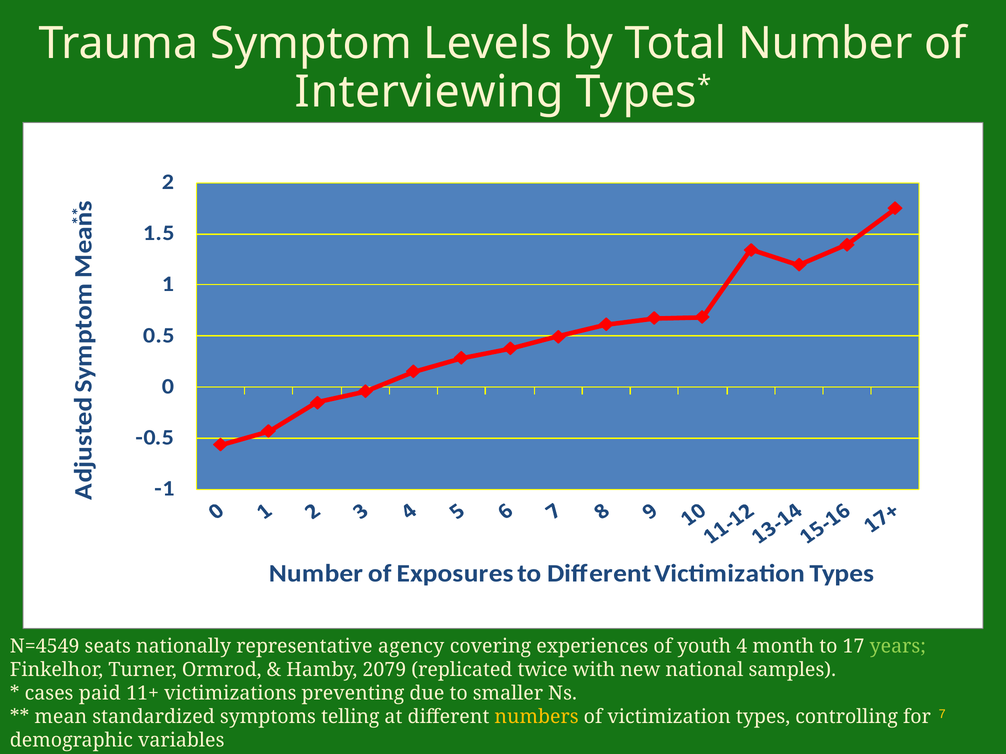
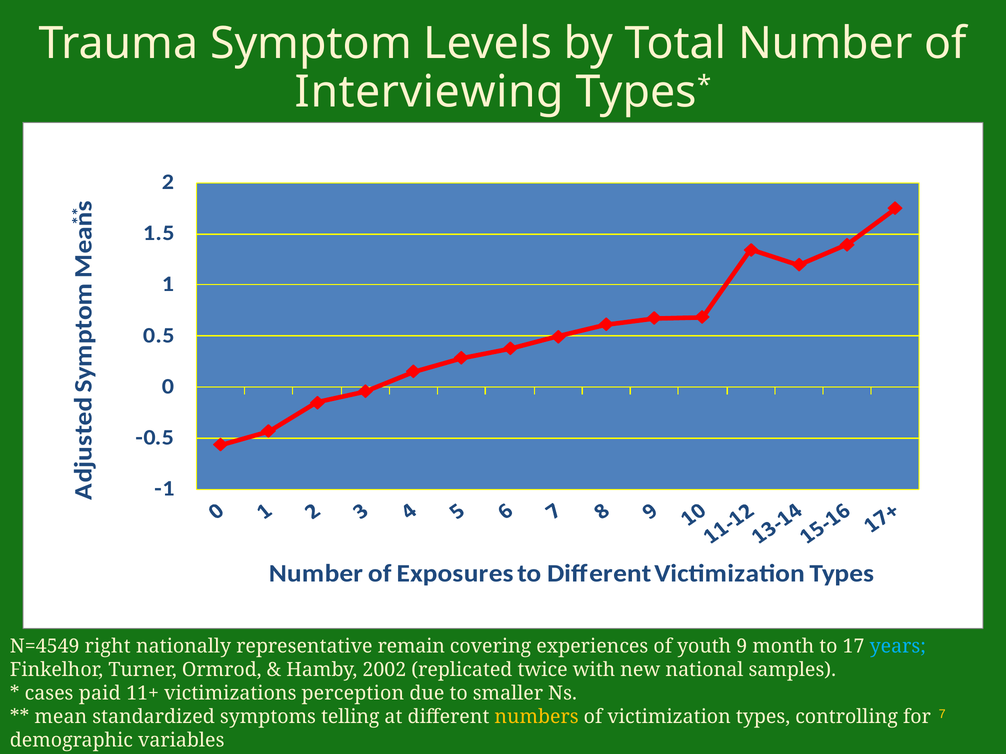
seats: seats -> right (108, 647)
agency: agency -> remain (411, 647)
4: 4 -> 9 (742, 647)
years colour: light green -> light blue (898, 647)
2079: 2079 -> 2002 (384, 670)
preventing: preventing -> perception (353, 694)
